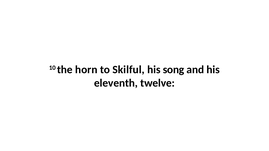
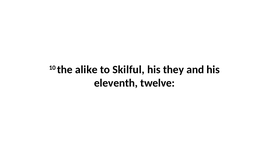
horn: horn -> alike (86, 70)
song: song -> they (173, 70)
